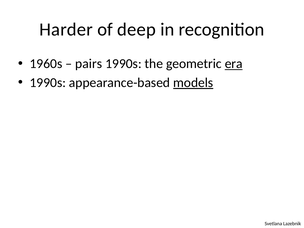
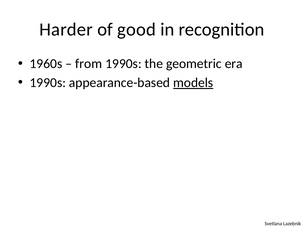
deep: deep -> good (136, 29)
pairs: pairs -> from (89, 64)
era underline: present -> none (234, 64)
